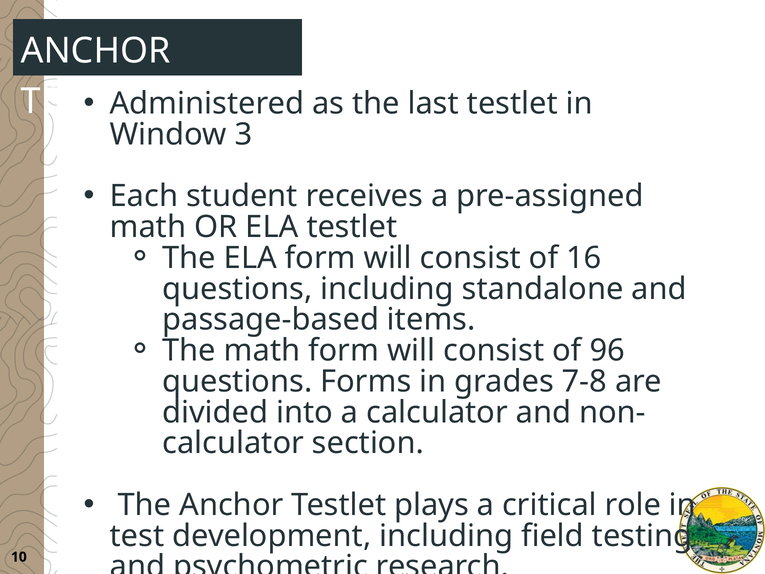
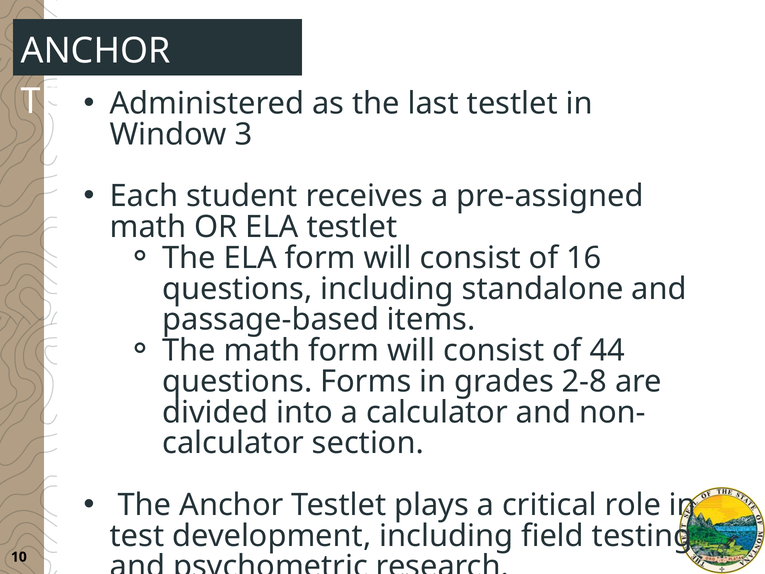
96: 96 -> 44 (607, 350)
7-8: 7-8 -> 2-8 (584, 381)
